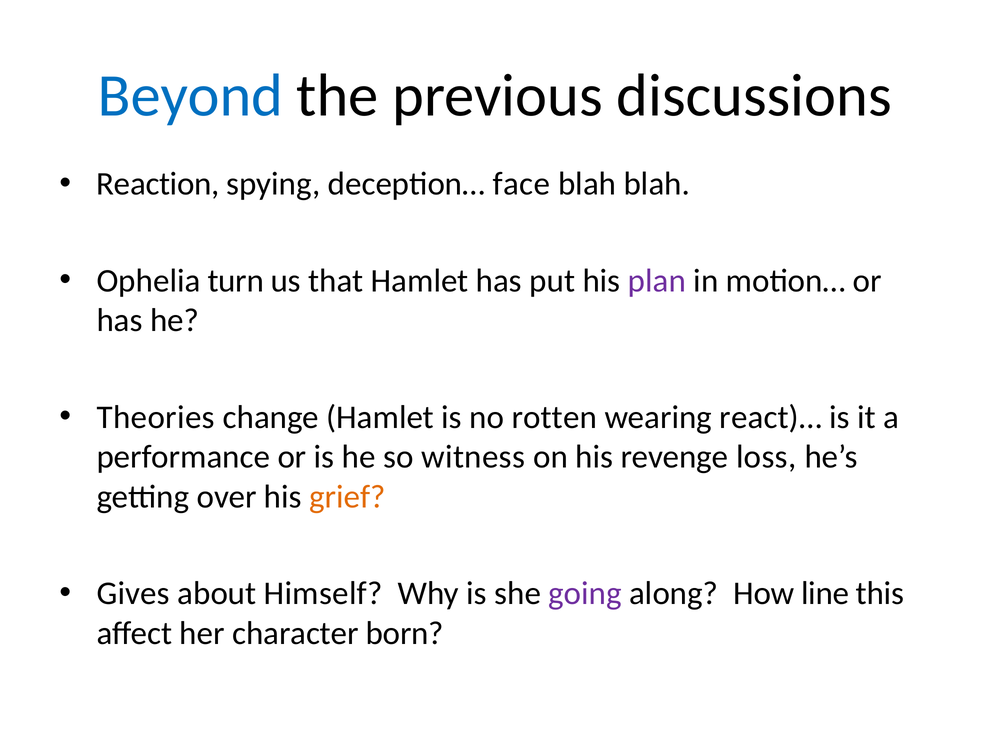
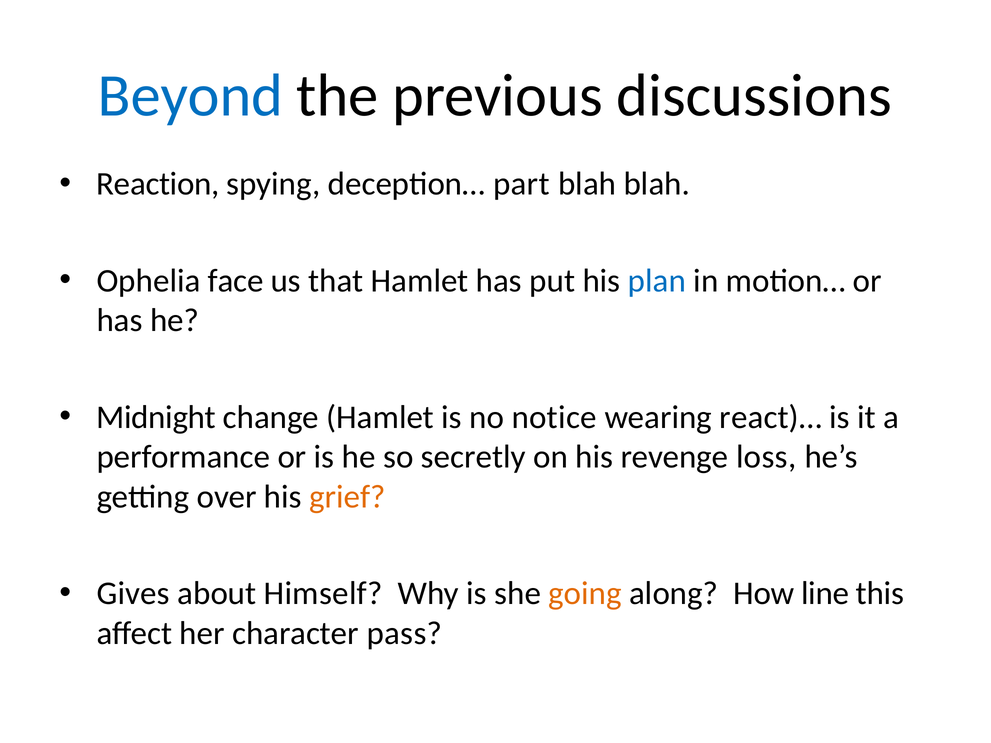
face: face -> part (521, 184)
turn: turn -> face (236, 281)
plan colour: purple -> blue (657, 281)
Theories: Theories -> Midnight (156, 417)
rotten: rotten -> notice (554, 417)
witness: witness -> secretly (473, 457)
going colour: purple -> orange (585, 594)
born: born -> pass (404, 633)
